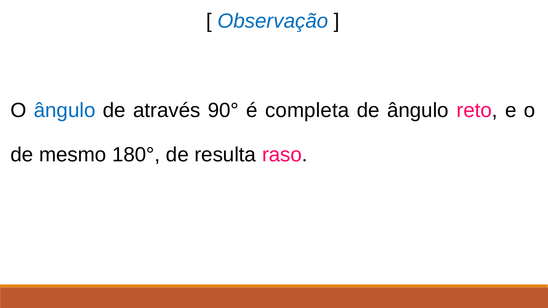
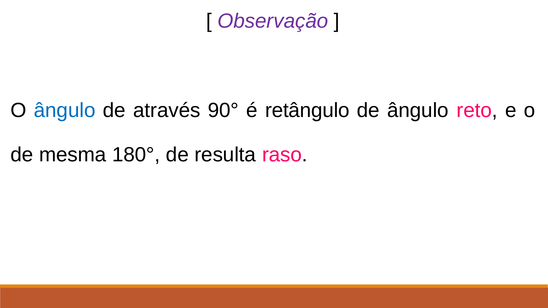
Observação colour: blue -> purple (273, 21)
completa: completa -> retângulo (307, 111)
mesmo: mesmo -> mesma (73, 155)
